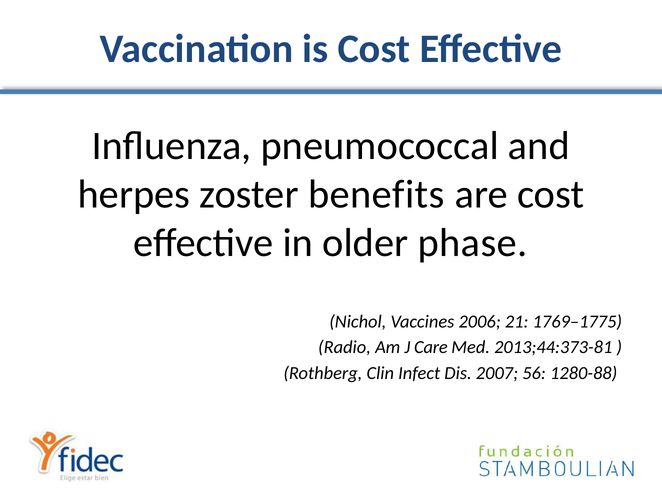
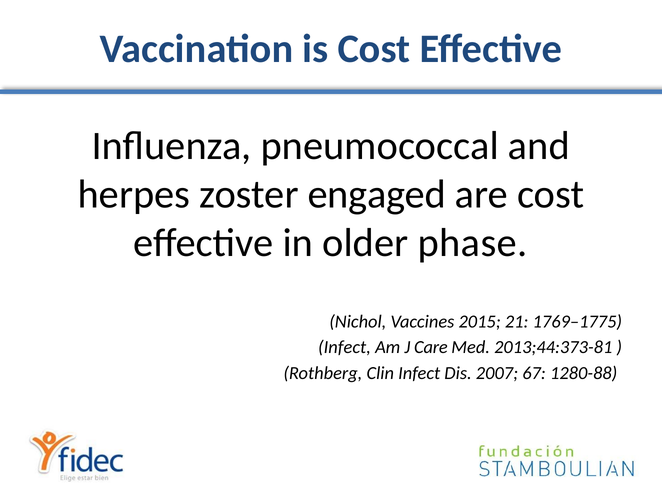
benefits: benefits -> engaged (377, 195)
2006: 2006 -> 2015 (480, 322)
Radio: Radio -> Infect (344, 348)
56: 56 -> 67 (534, 373)
